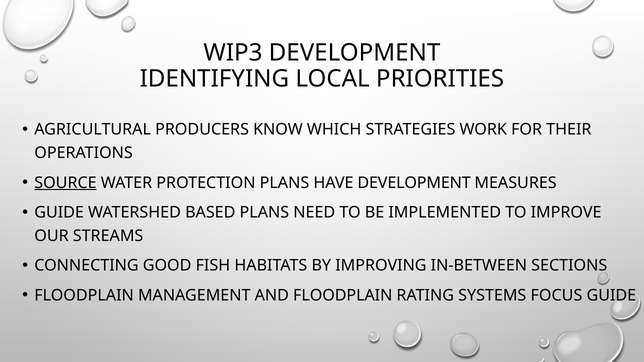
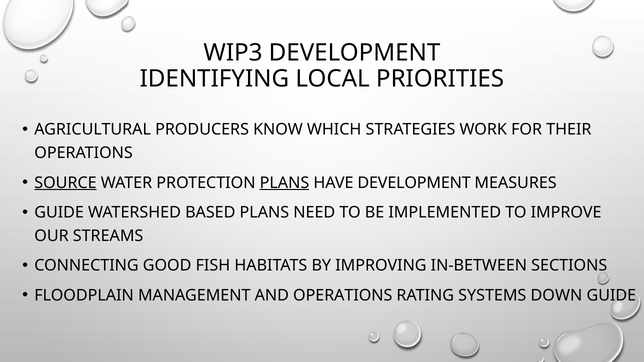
PLANS underline: none -> present (284, 183)
AND FLOODPLAIN: FLOODPLAIN -> OPERATIONS (343, 296)
FOCUS: FOCUS -> DOWN (556, 296)
